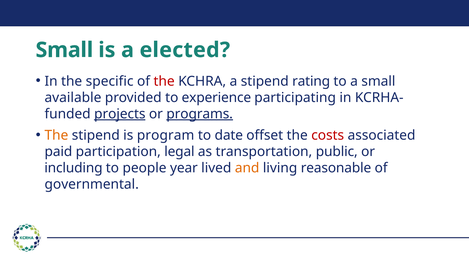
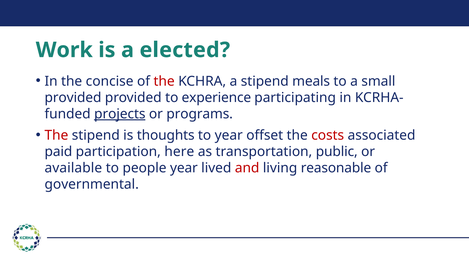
Small: Small -> Work (64, 50)
specific: specific -> concise (110, 81)
rating: rating -> meals (311, 81)
available: available -> provided (73, 98)
programs underline: present -> none (200, 114)
The colour: orange -> red (56, 135)
program: program -> thoughts (166, 135)
to date: date -> year (229, 135)
legal: legal -> here (179, 152)
including: including -> available (73, 168)
and colour: orange -> red (247, 168)
